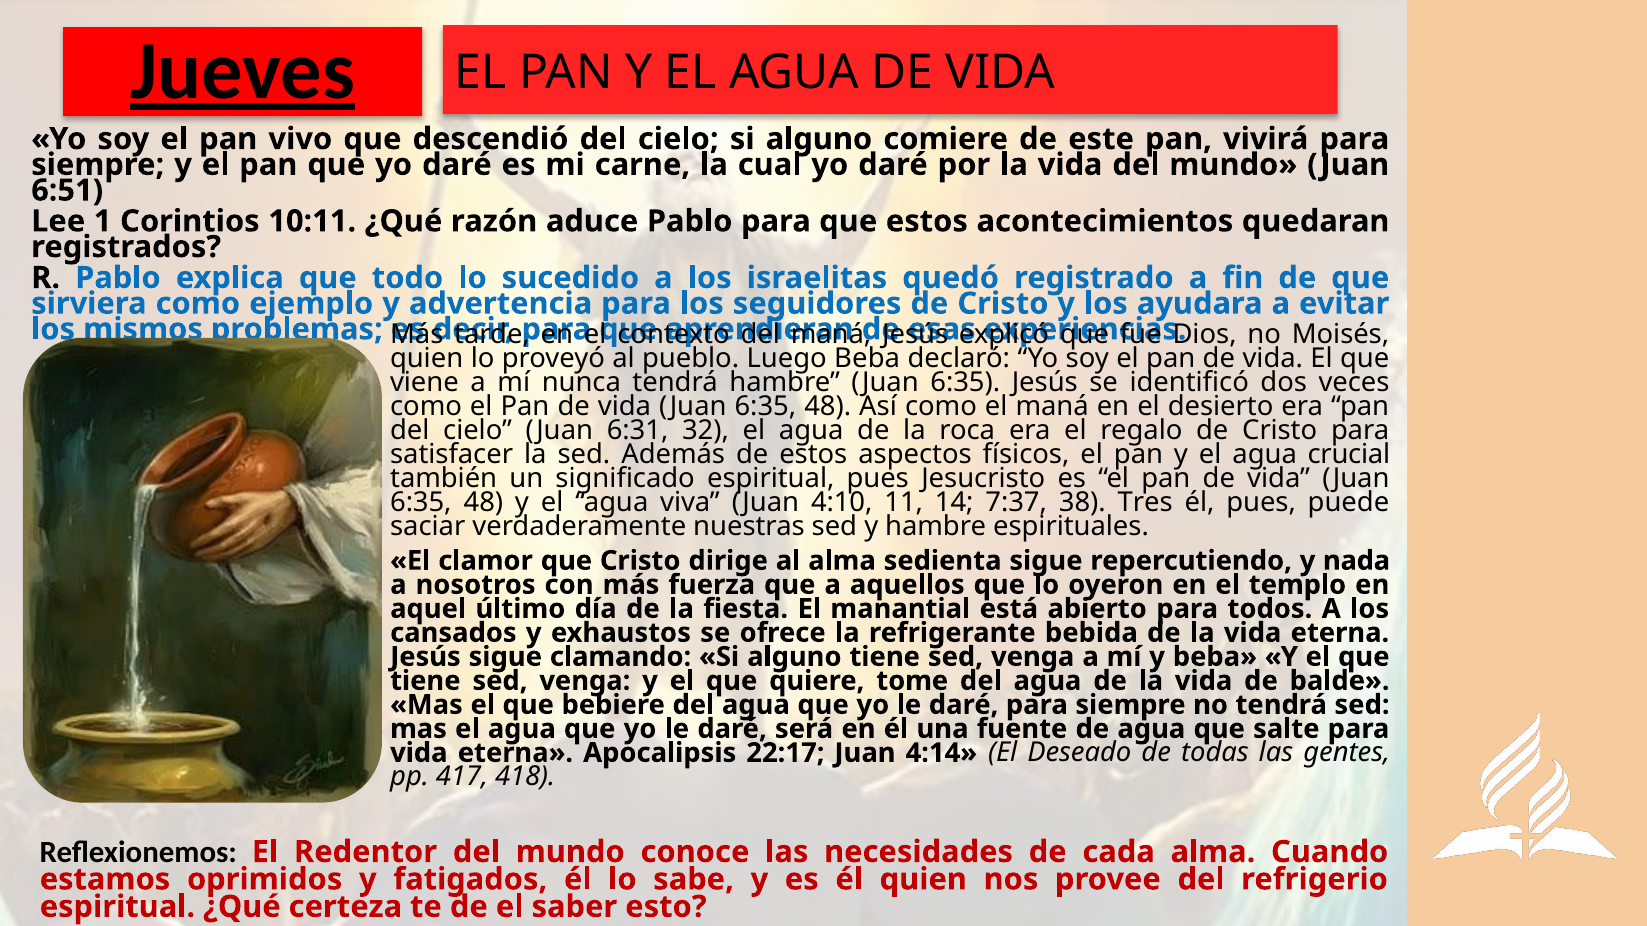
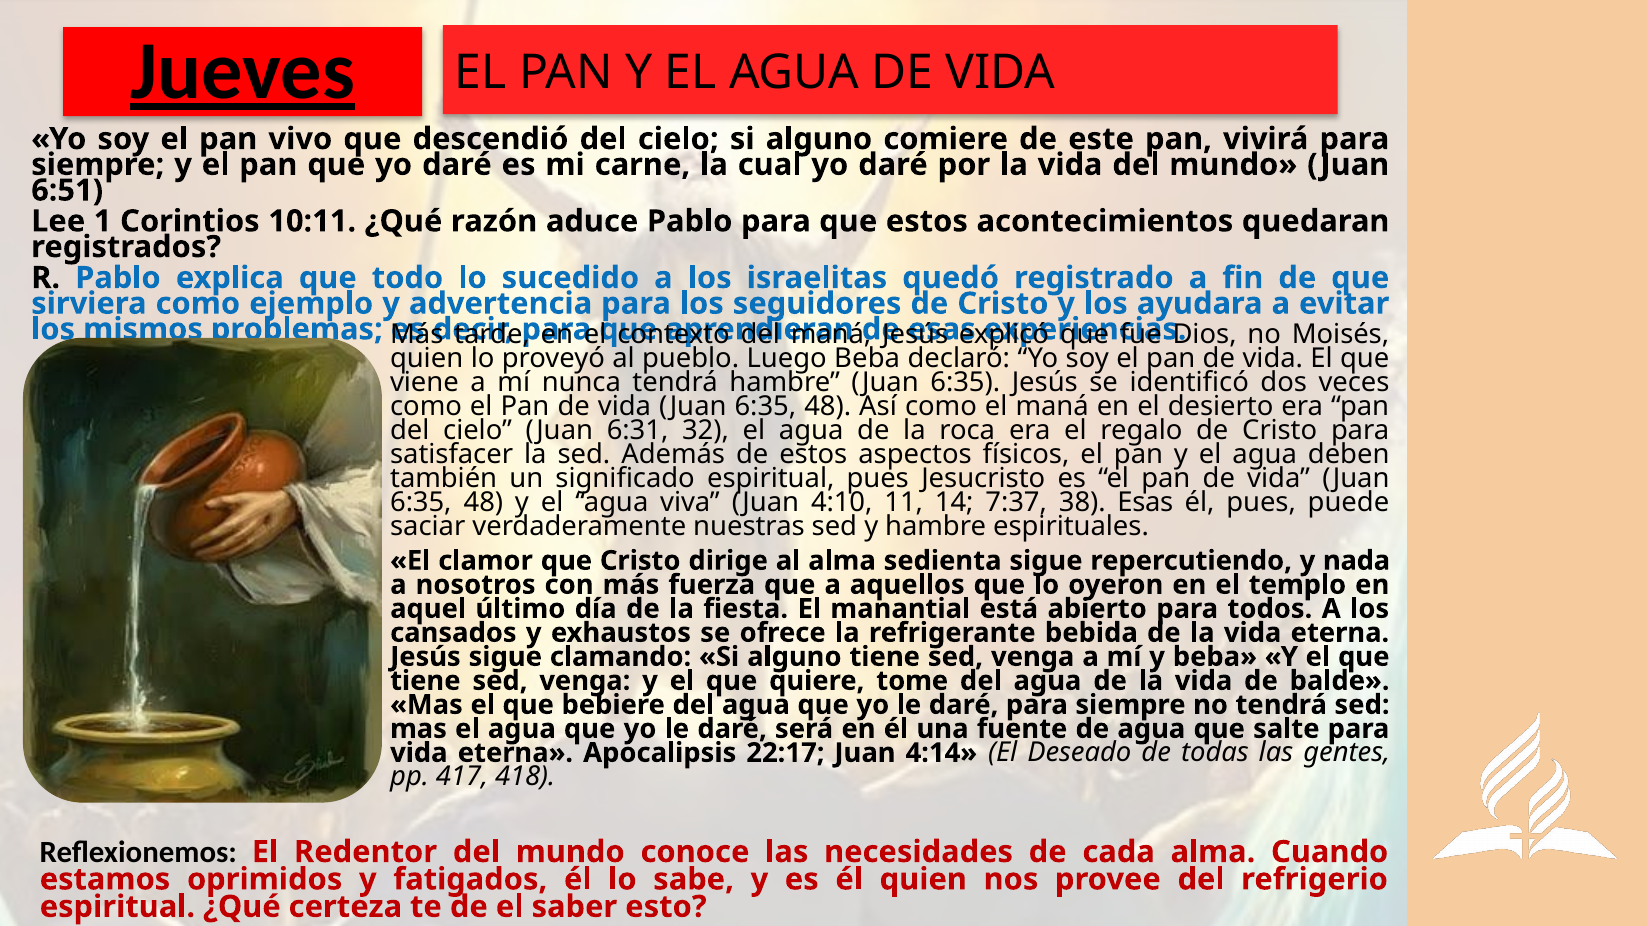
crucial: crucial -> deben (1349, 455)
38 Tres: Tres -> Esas (1145, 503)
